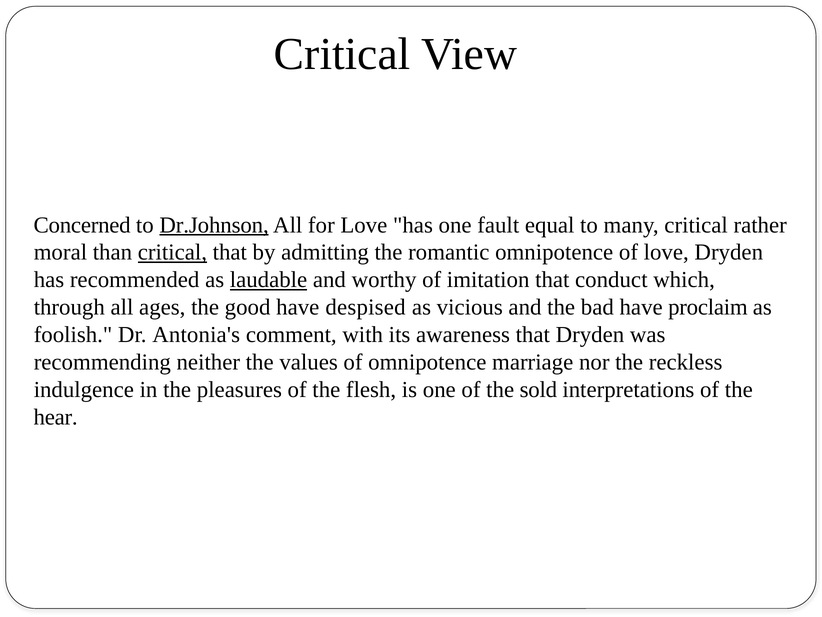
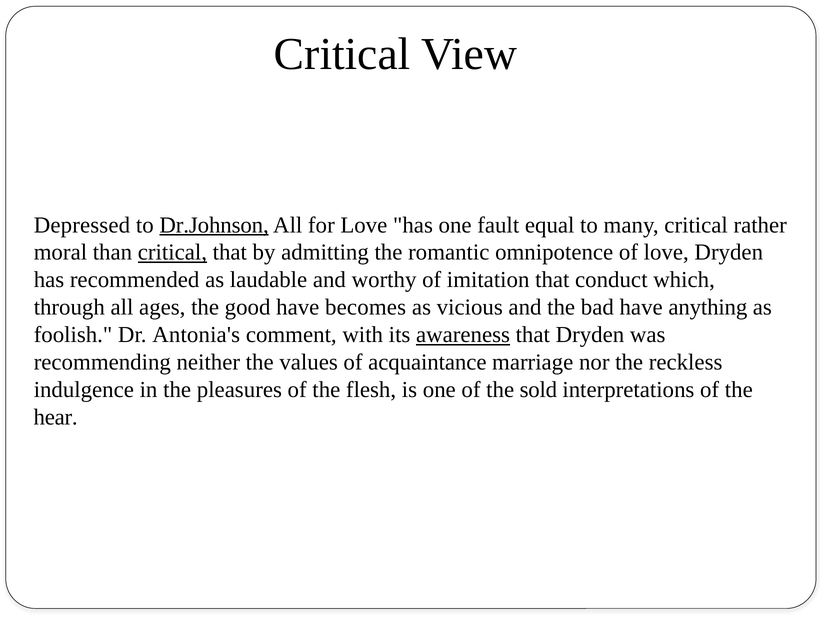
Concerned: Concerned -> Depressed (82, 225)
laudable underline: present -> none (268, 280)
despised: despised -> becomes (366, 307)
proclaim: proclaim -> anything (708, 307)
awareness underline: none -> present (463, 334)
of omnipotence: omnipotence -> acquaintance (427, 362)
